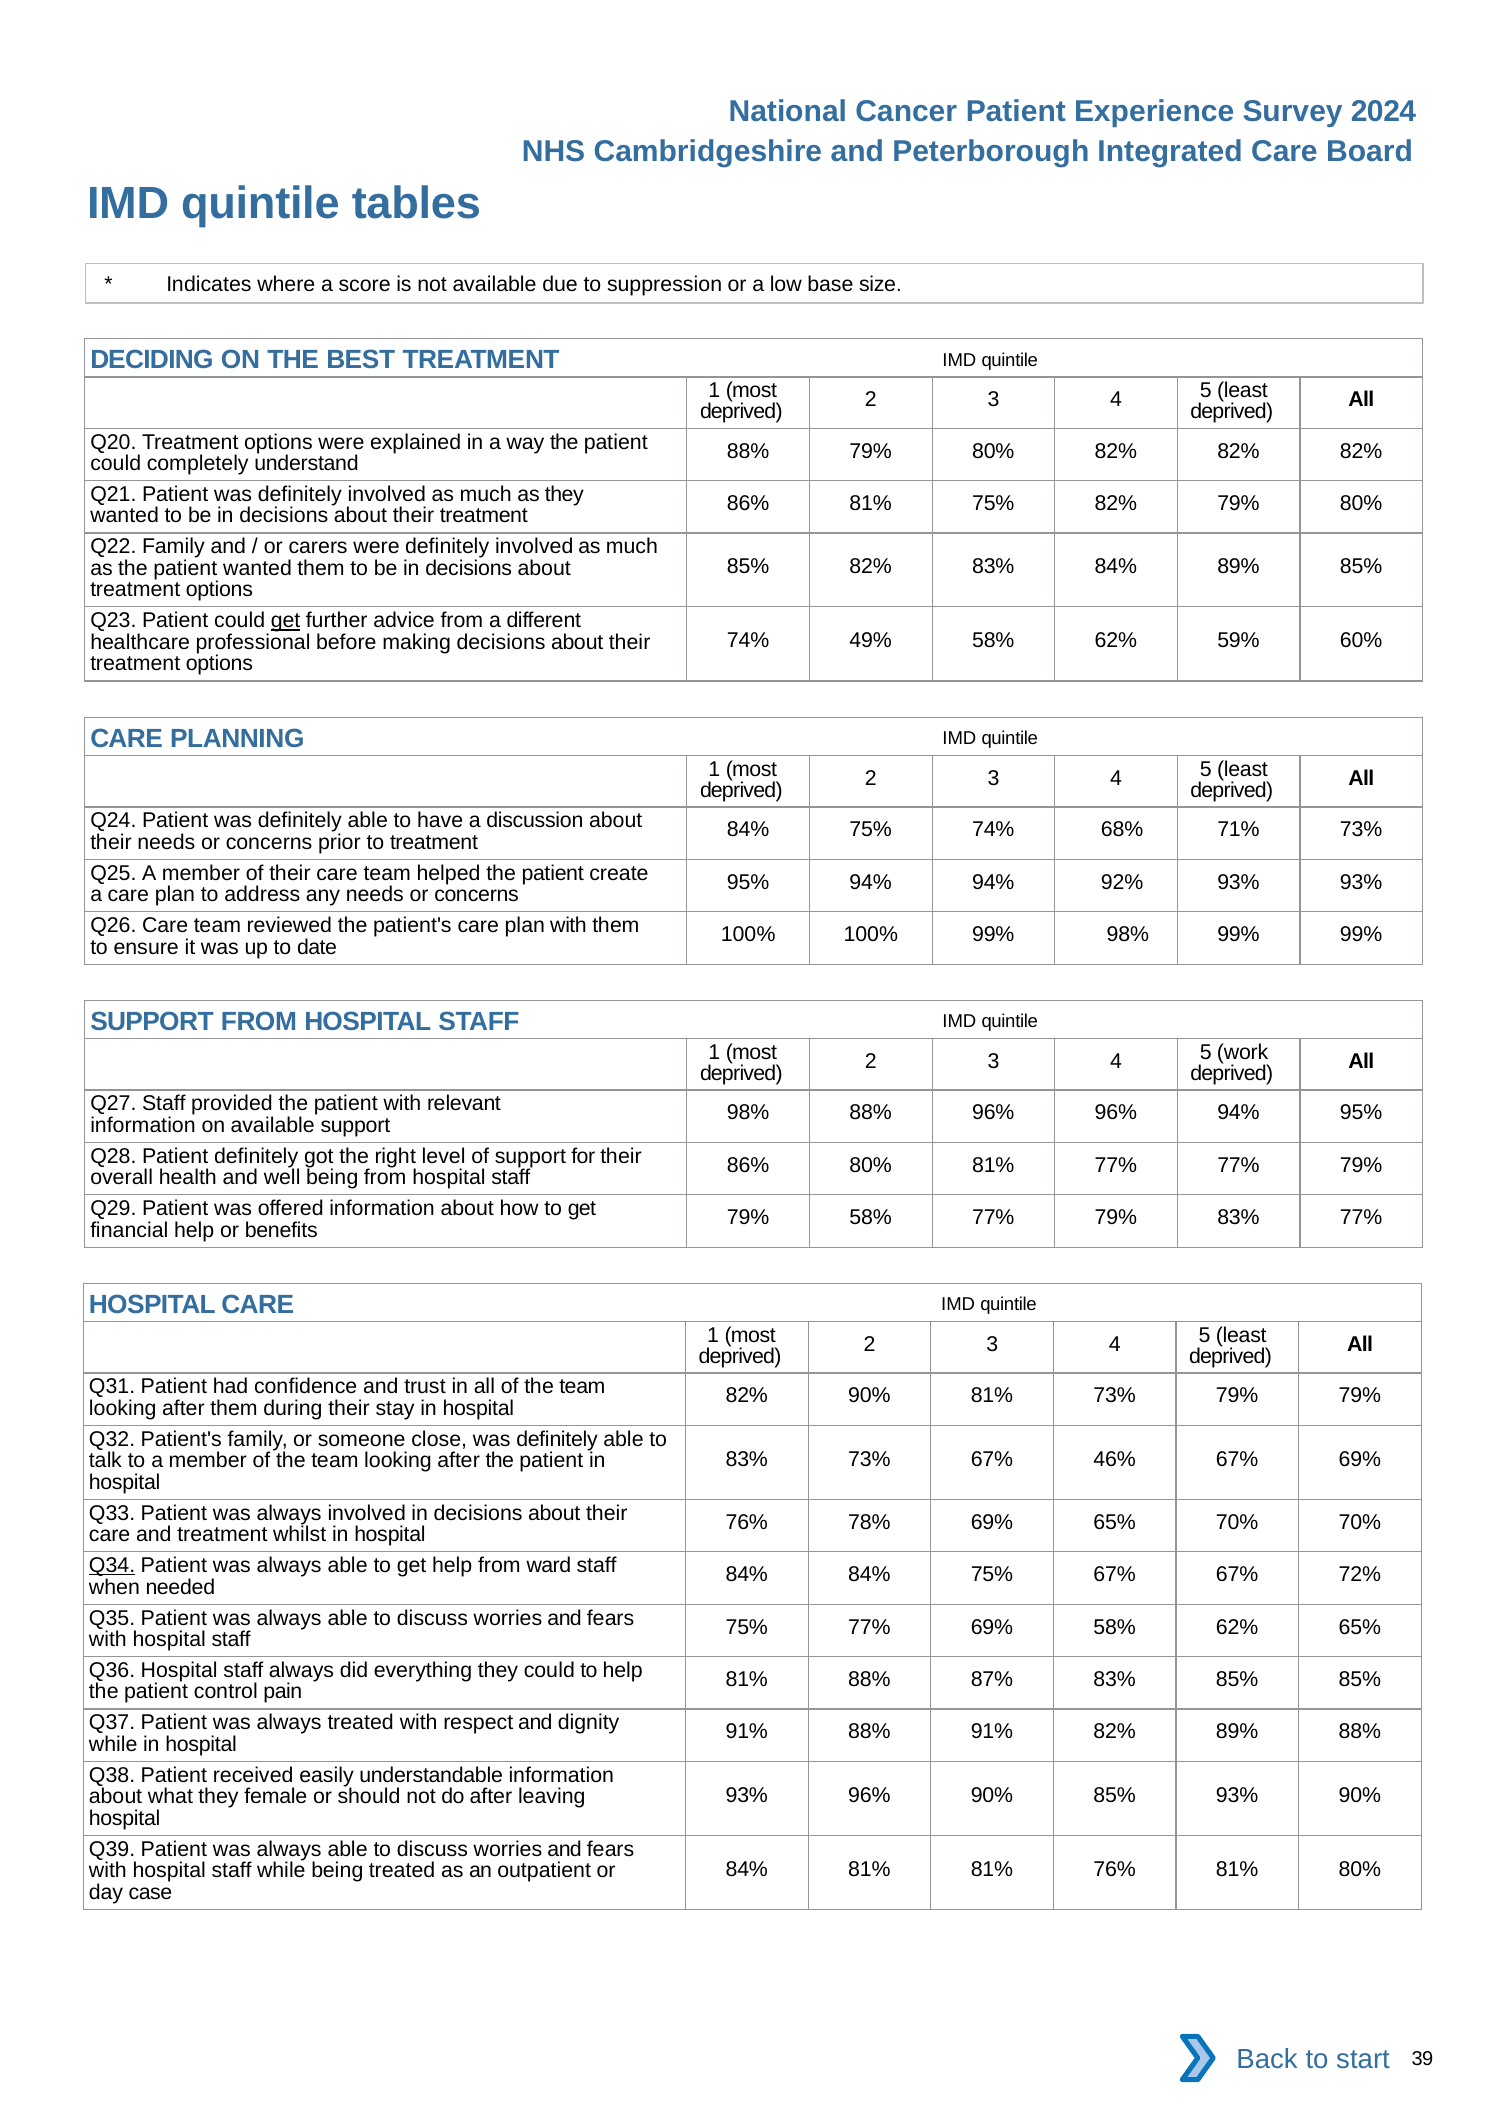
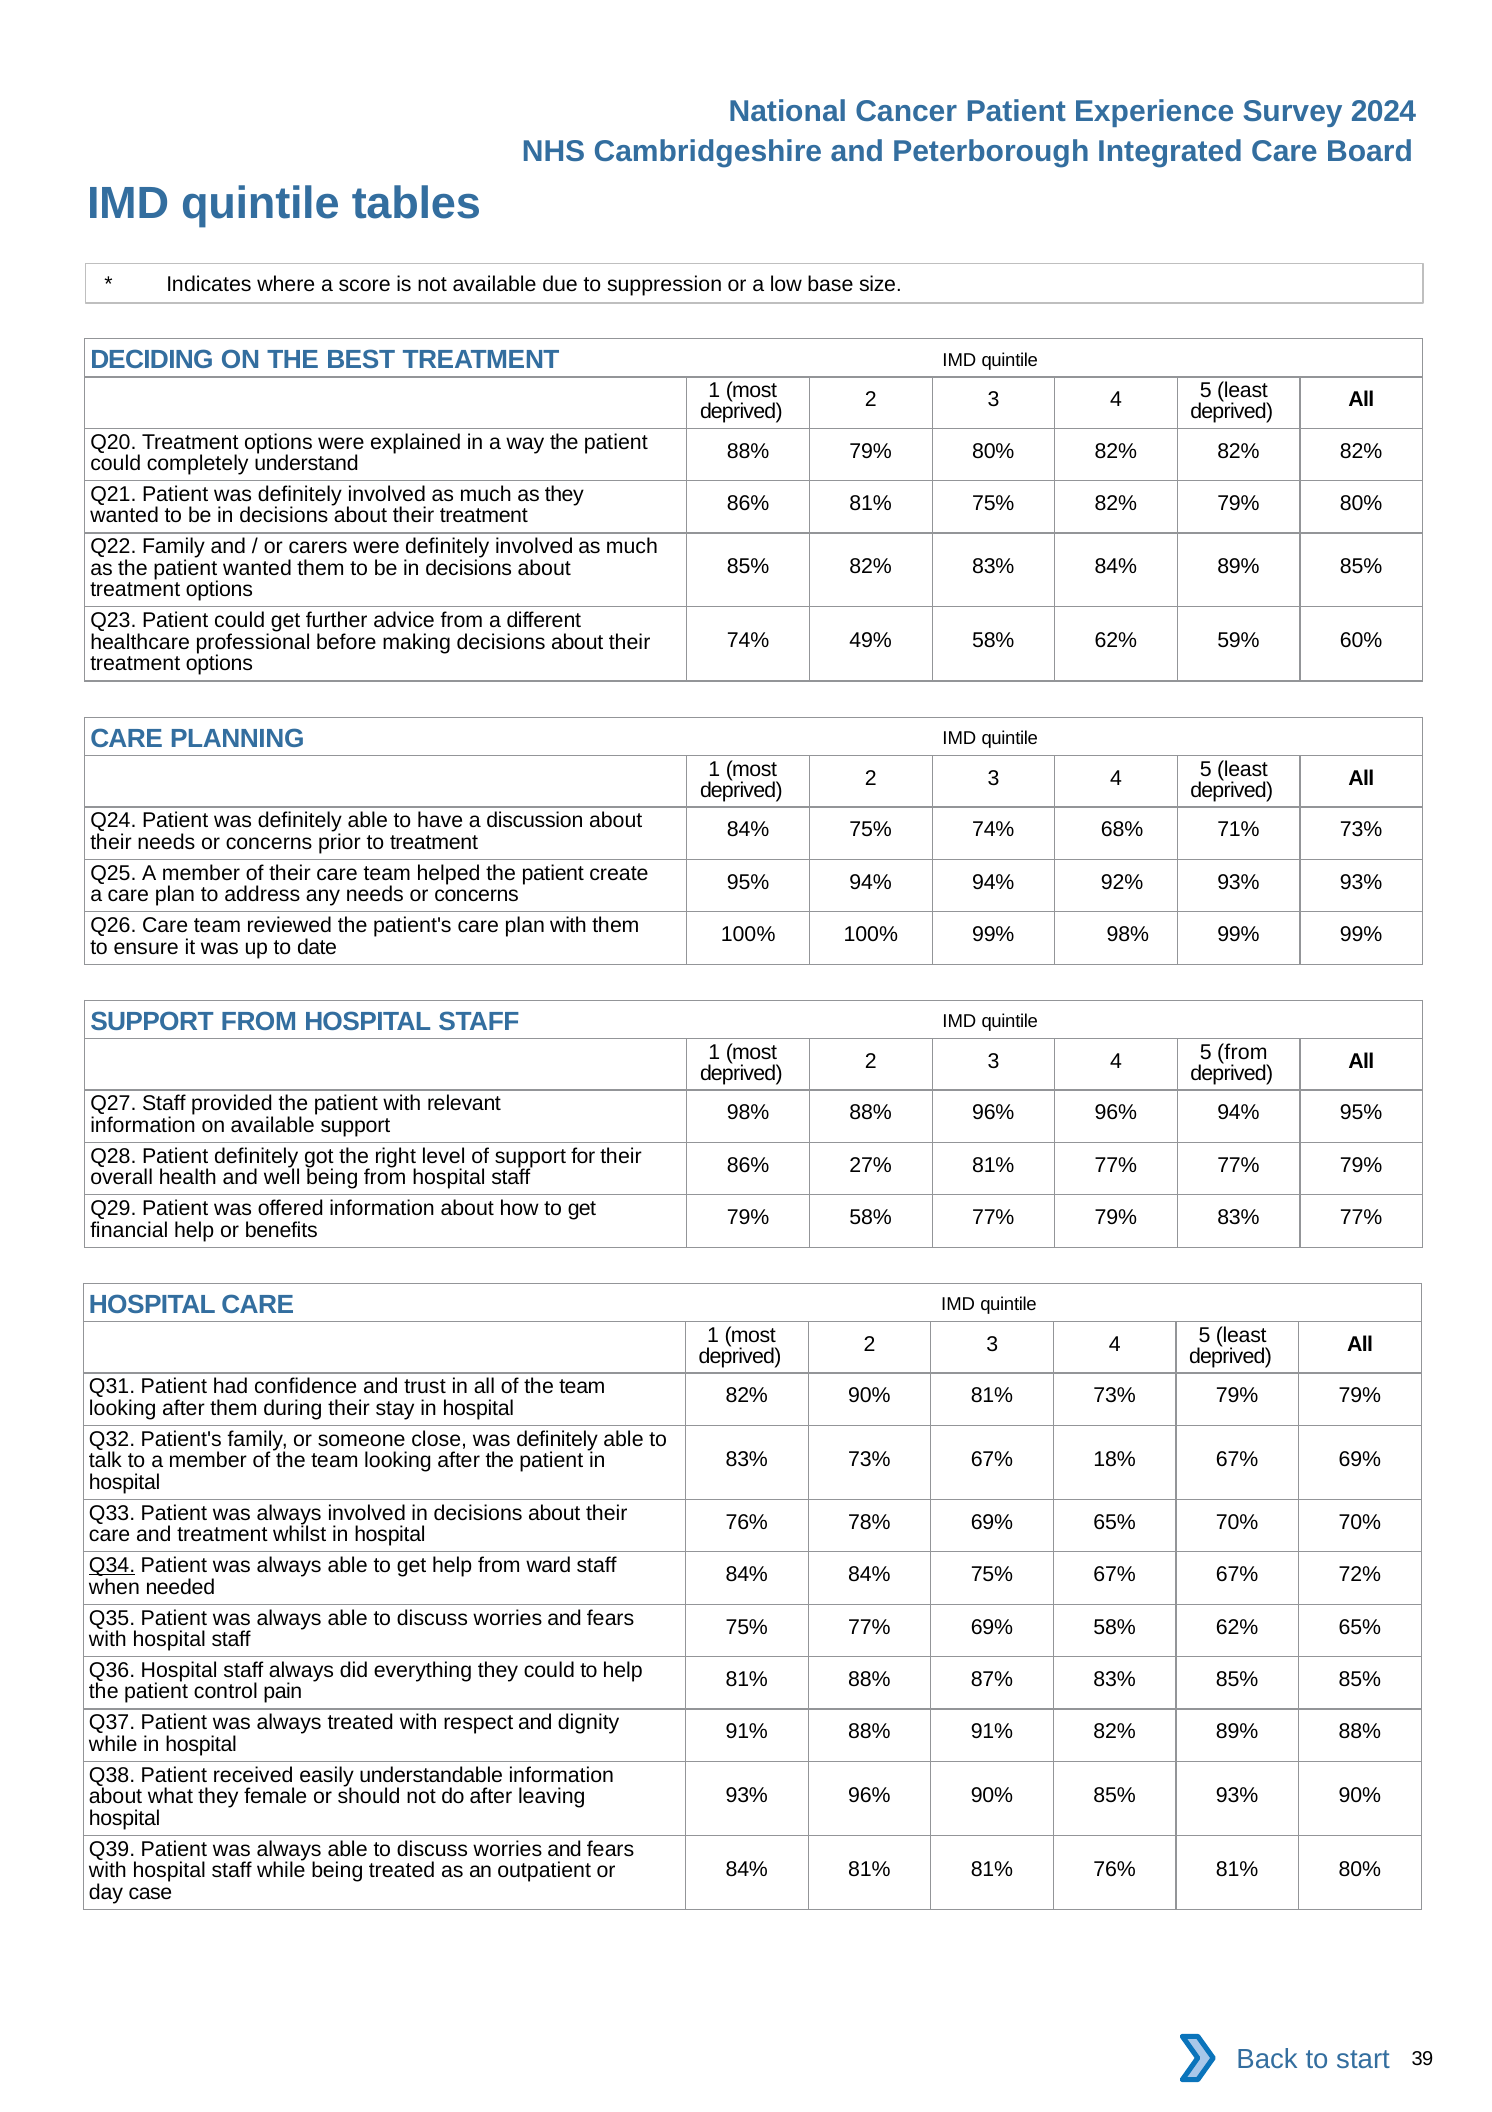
get underline: present -> none (285, 621)
5 work: work -> from (1242, 1052)
86% 80%: 80% -> 27% (871, 1165)
46%: 46% -> 18% (1115, 1459)
